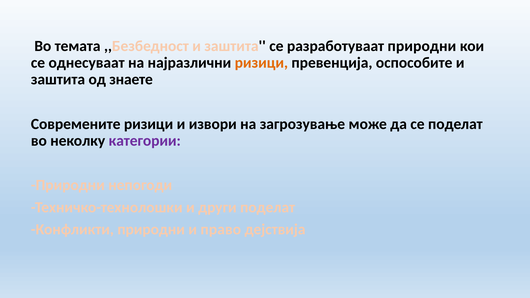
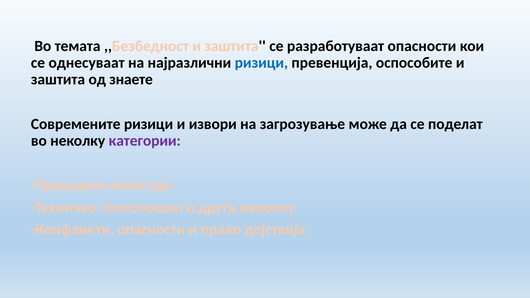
разработуваат природни: природни -> опасности (422, 46)
ризици colour: orange -> blue (261, 63)
други поделат: поделат -> неколку (268, 207)
Конфликти природни: природни -> опасности (151, 230)
